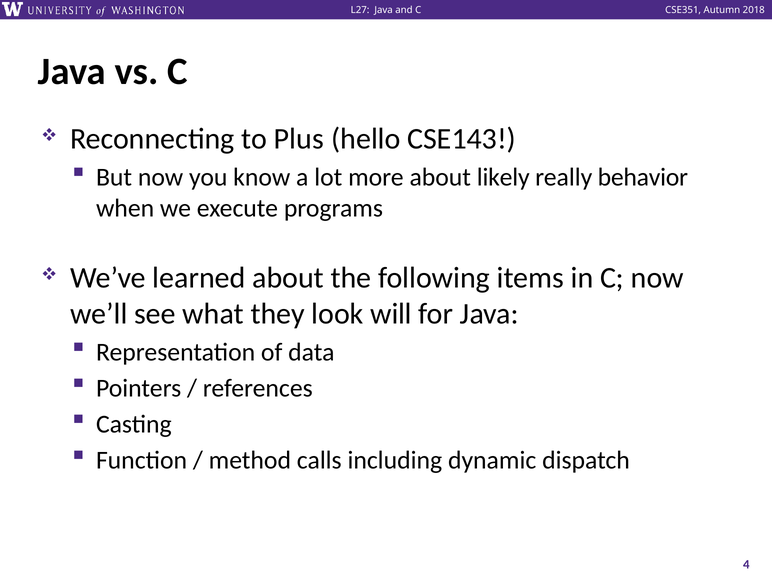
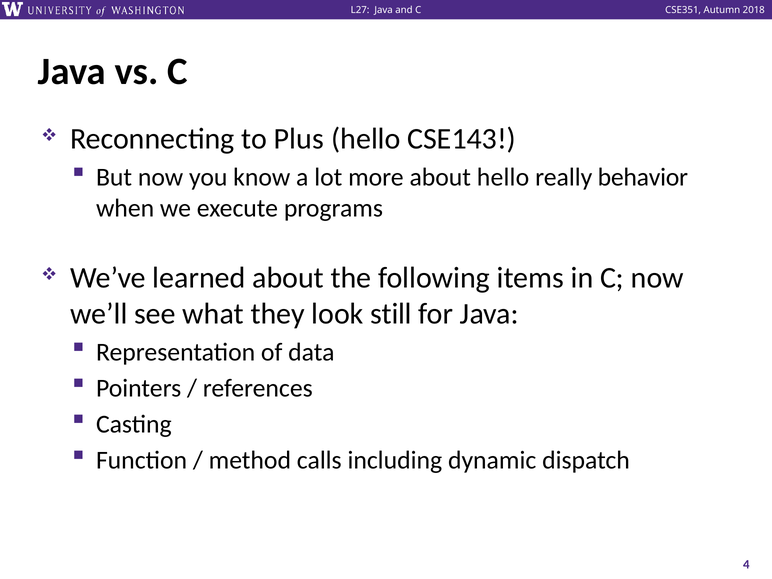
about likely: likely -> hello (503, 177)
will: will -> still (391, 314)
